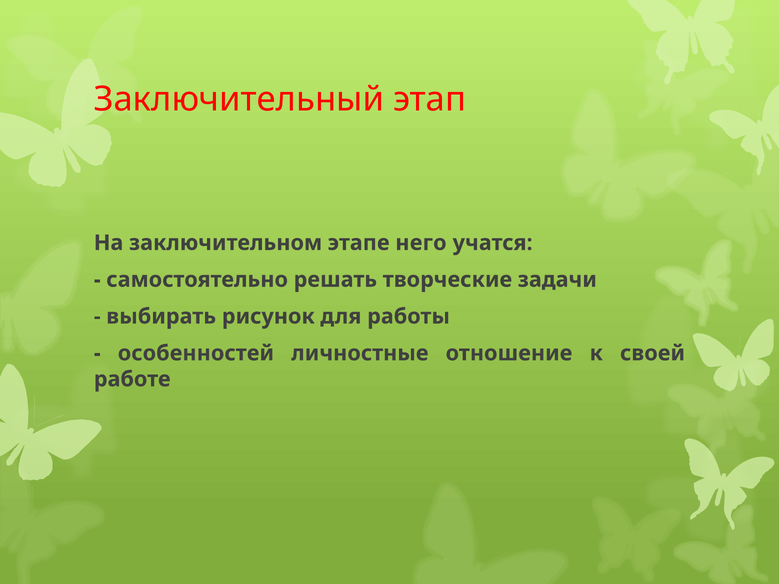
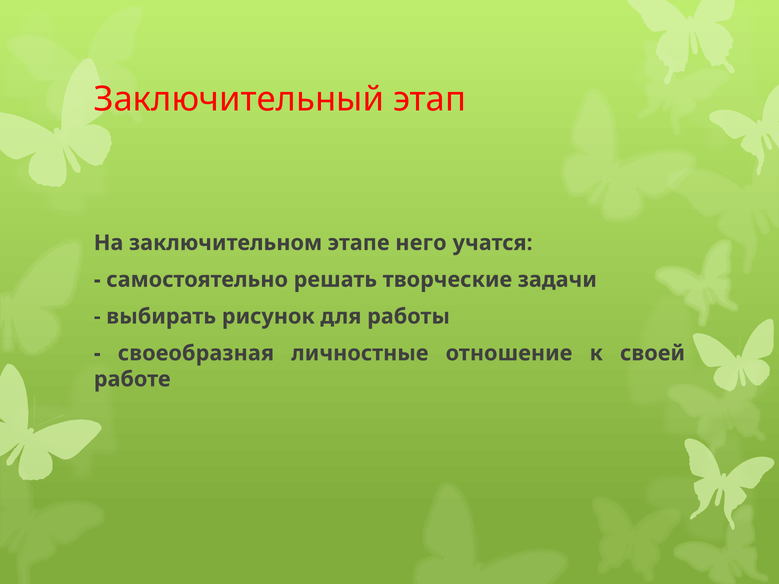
особенностей: особенностей -> своеобразная (196, 353)
